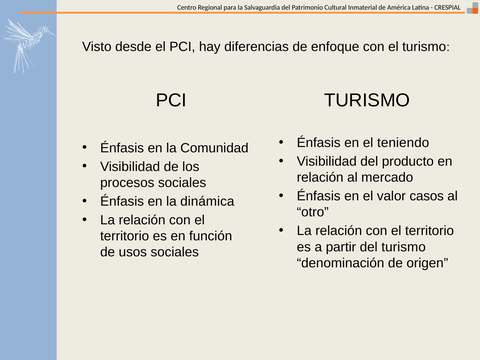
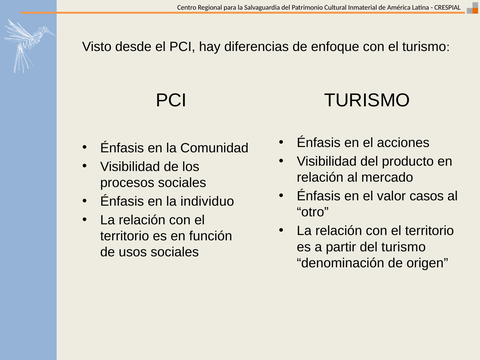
teniendo: teniendo -> acciones (403, 143)
dinámica: dinámica -> individuo (207, 201)
